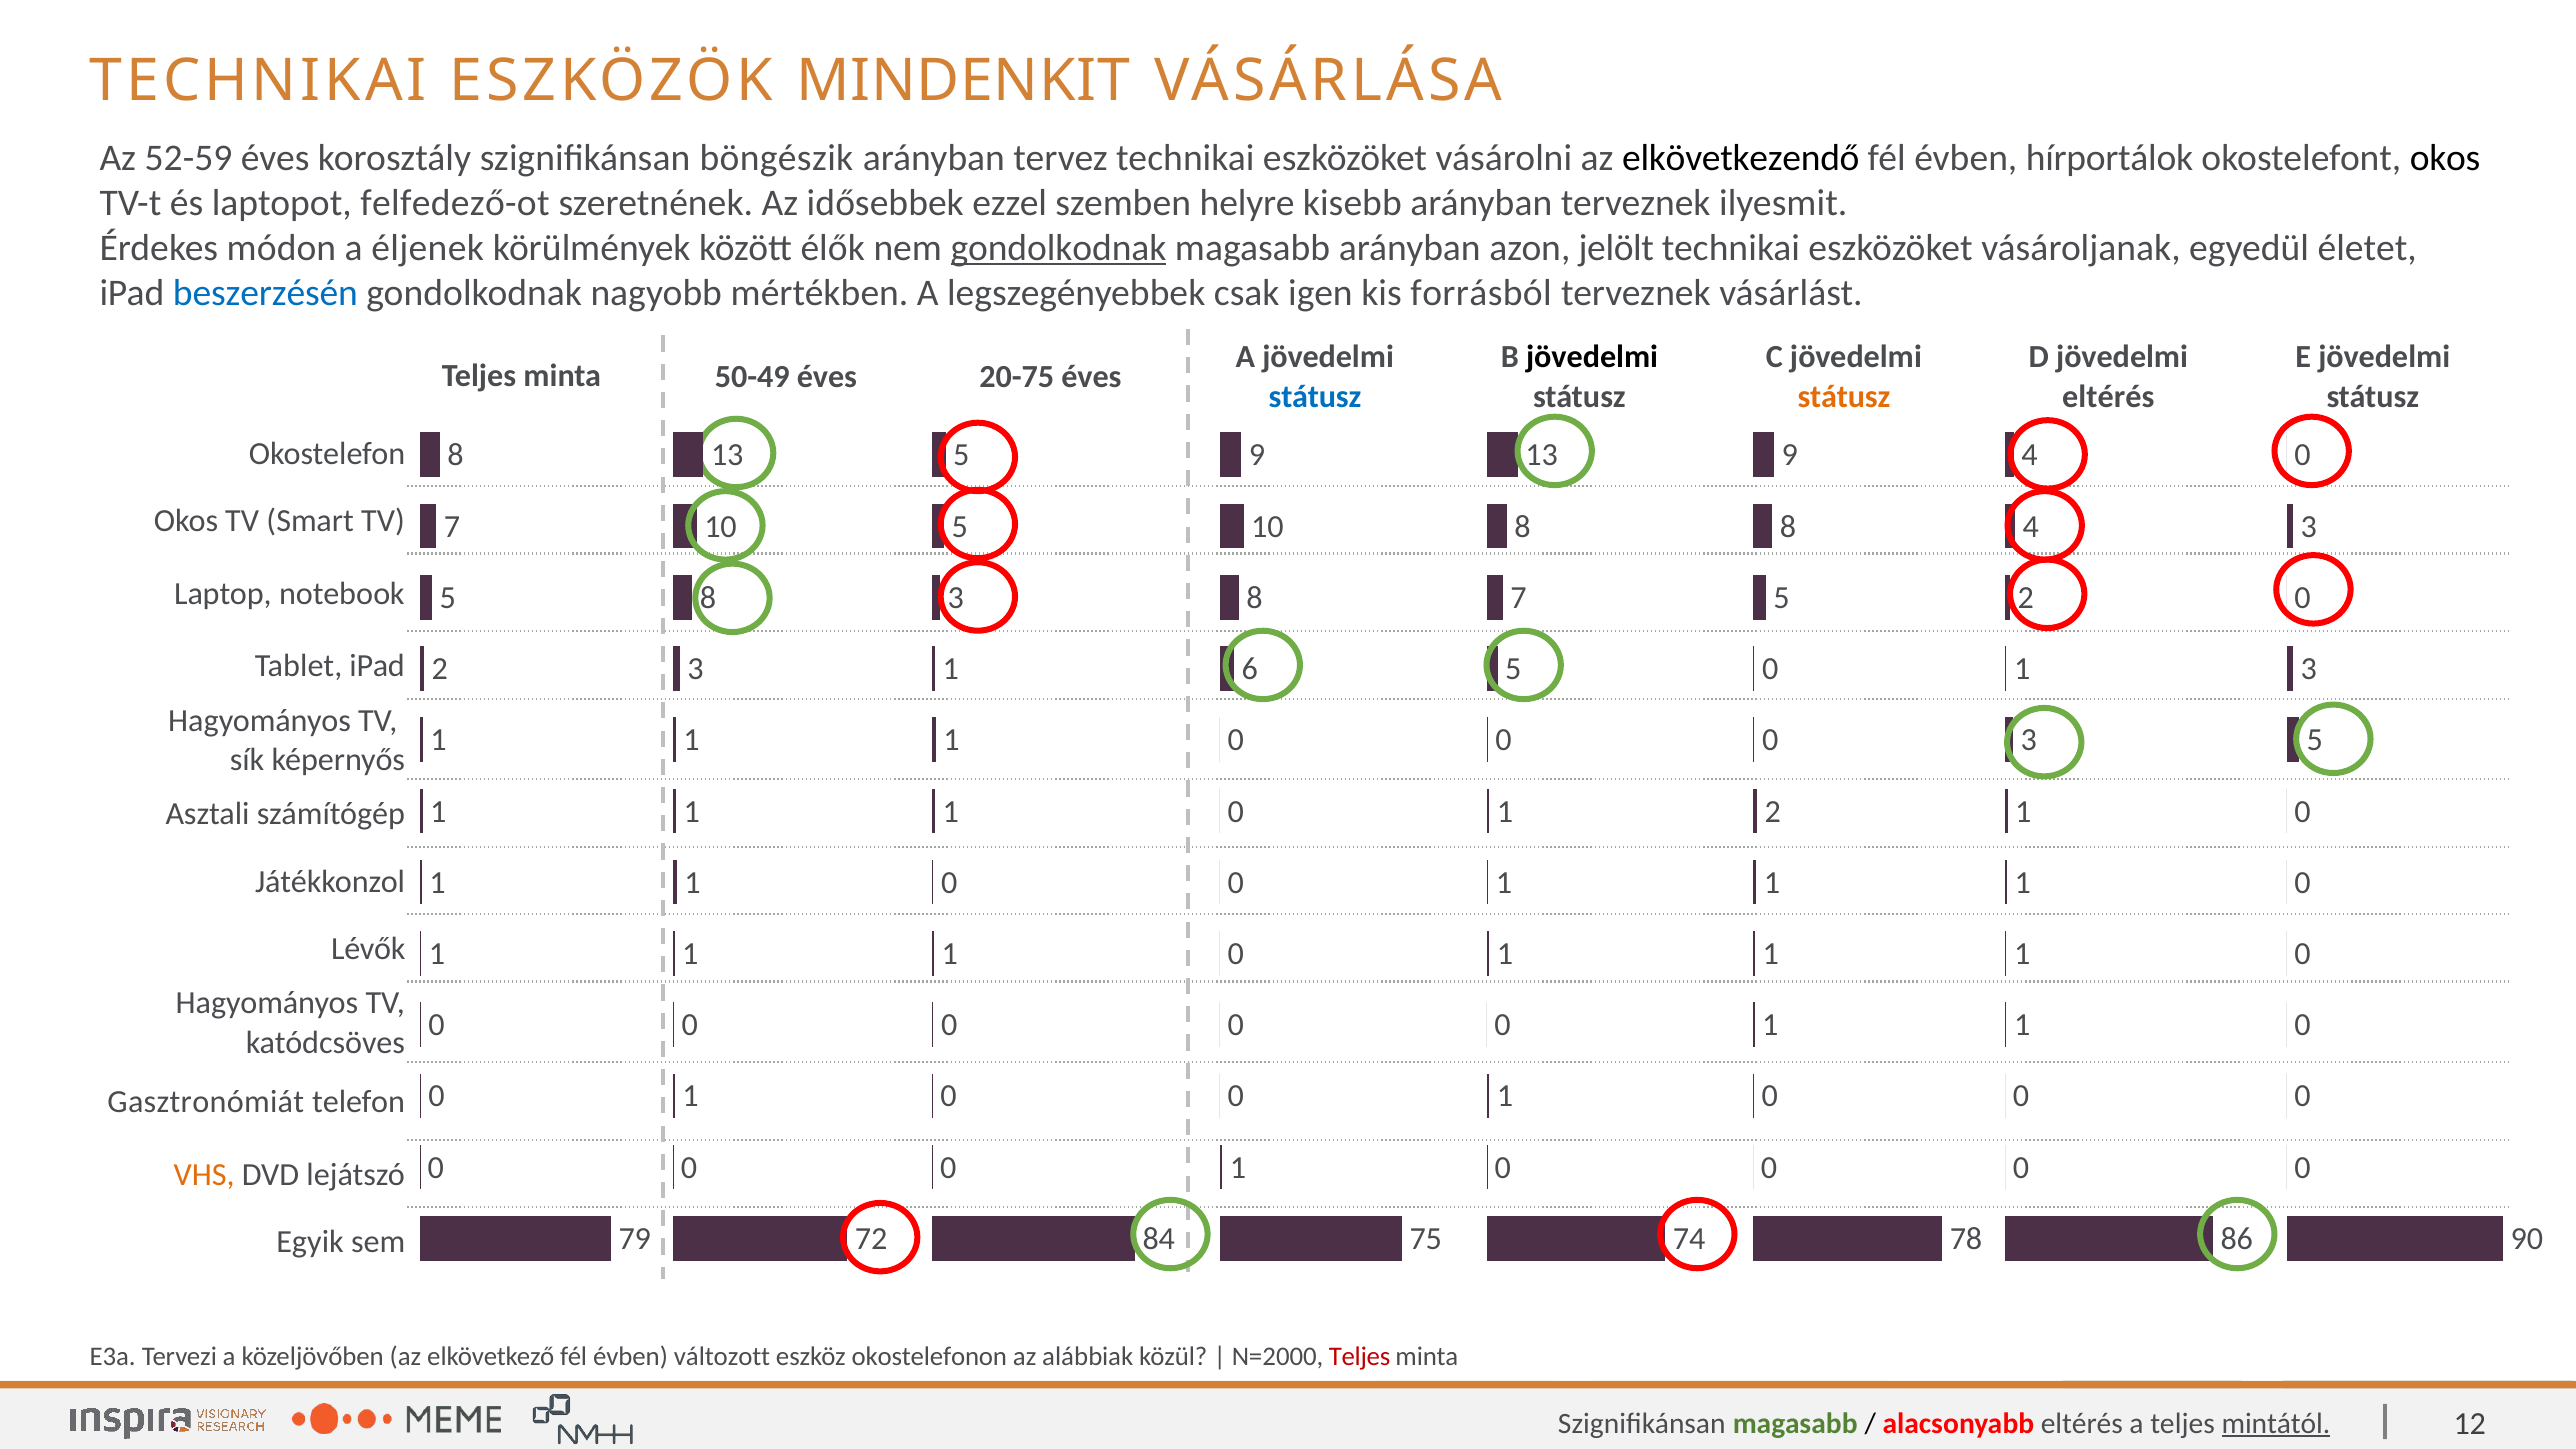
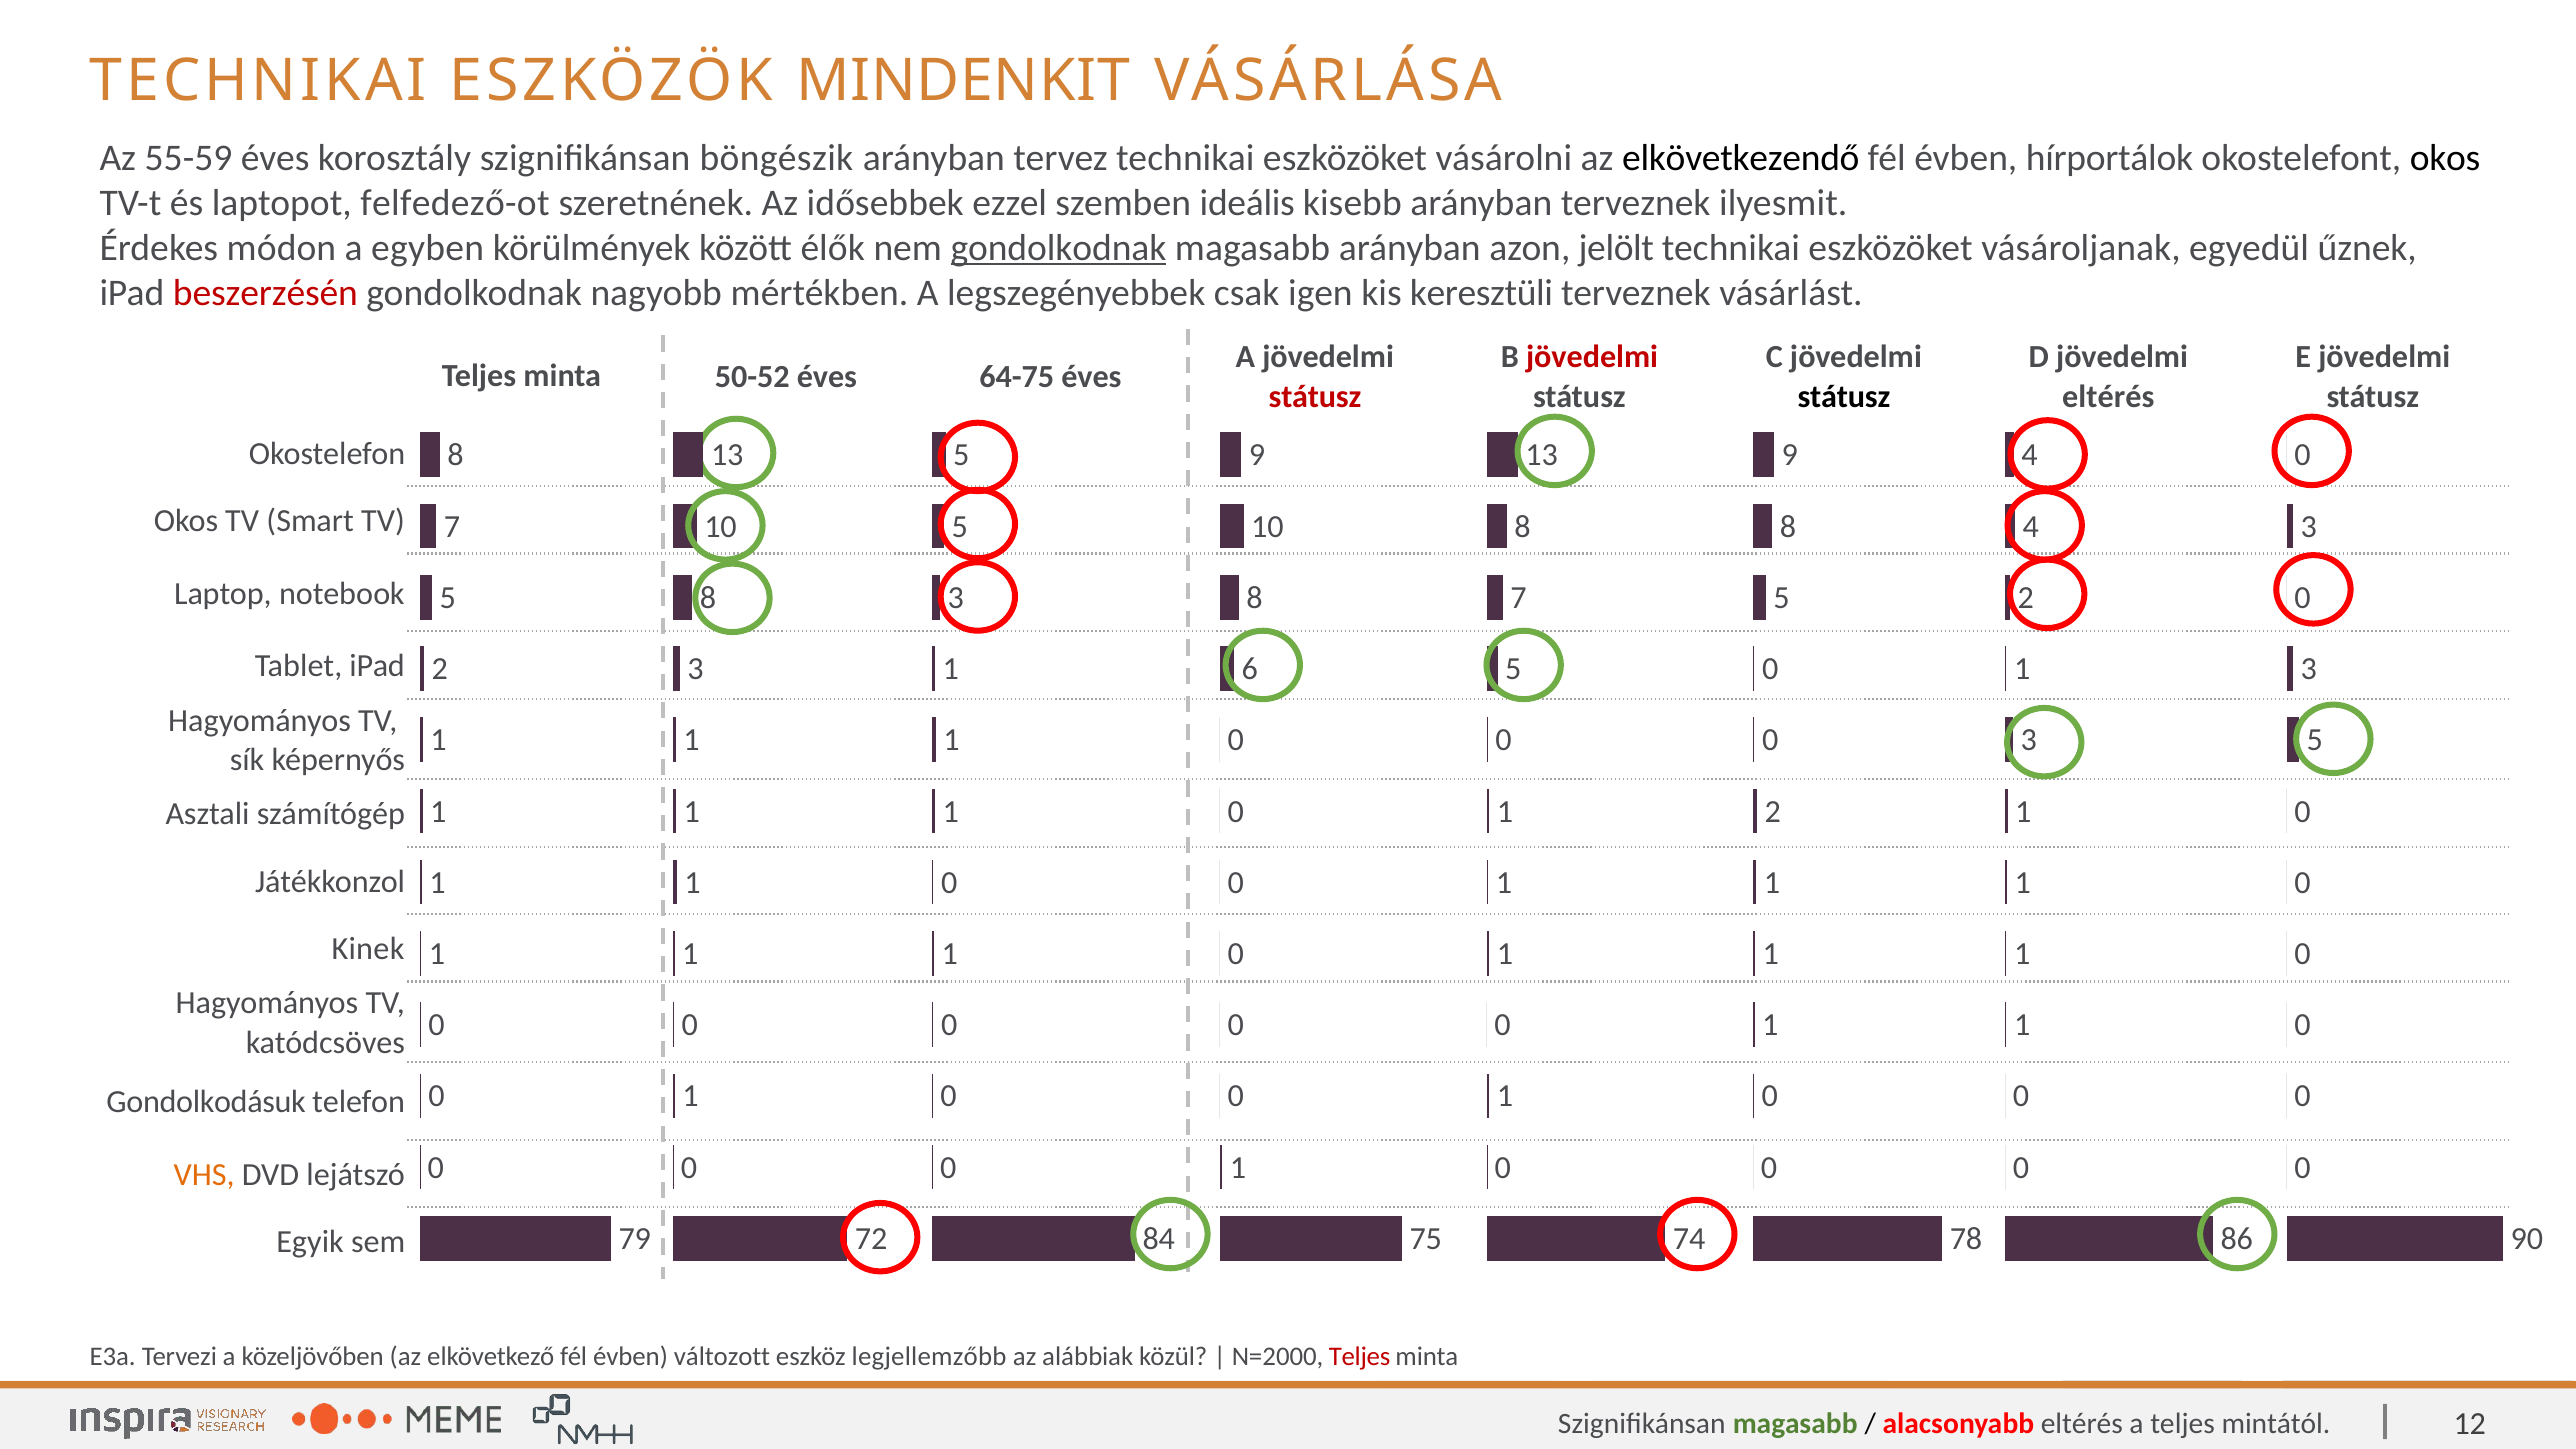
52-59: 52-59 -> 55-59 (189, 158)
helyre: helyre -> ideális (1247, 203)
éljenek: éljenek -> egyben (428, 248)
életet: életet -> űznek (2367, 248)
beszerzésén colour: blue -> red (265, 293)
forrásból: forrásból -> keresztüli (1481, 293)
jövedelmi colour: black -> red (1592, 357)
50-49: 50-49 -> 50-52 (752, 377)
20-75: 20-75 -> 64-75 (1017, 377)
státusz colour: blue -> red (1315, 397)
státusz colour: orange -> black (1844, 397)
Lévők: Lévők -> Kinek (368, 949)
Gasztronómiát: Gasztronómiát -> Gondolkodásuk (206, 1102)
okostelefonon: okostelefonon -> legjellemzőbb (929, 1356)
mintától underline: present -> none (2276, 1423)
